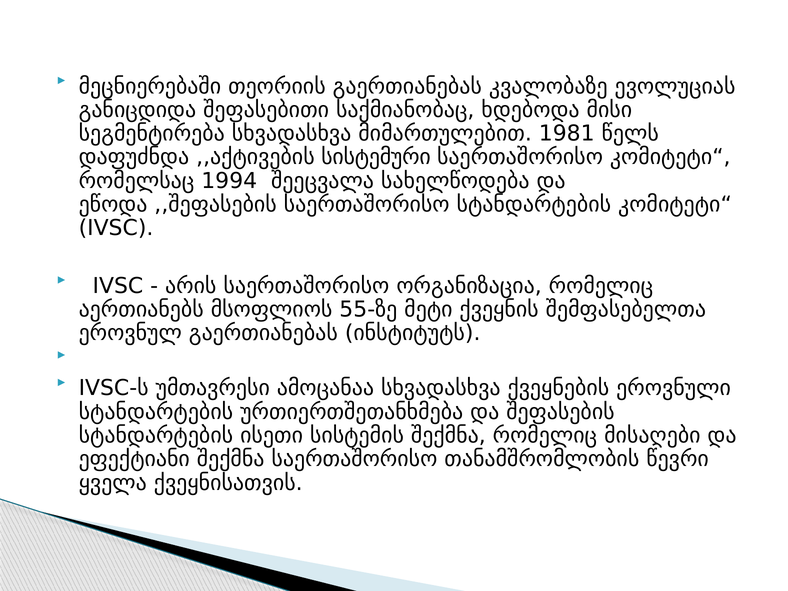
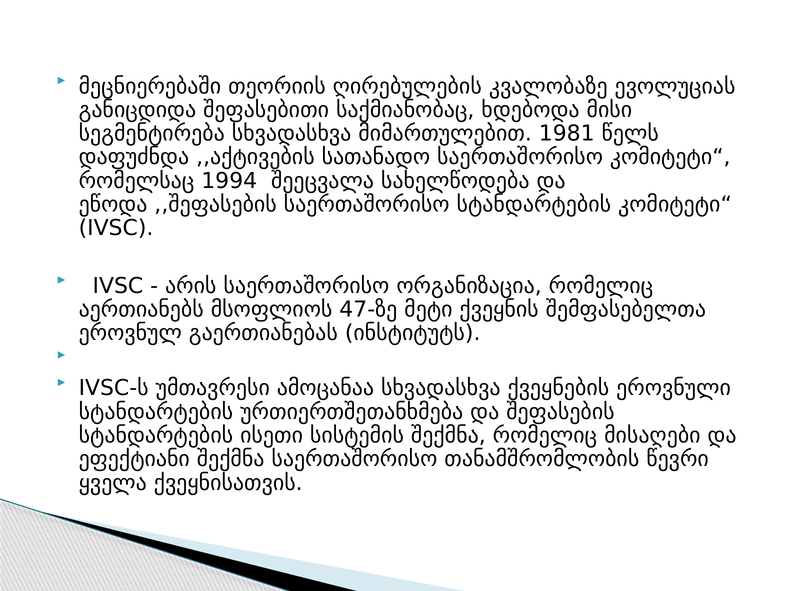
თეორიის გაერთიანებას: გაერთიანებას -> ღირებულების (407, 86)
სისტემური: სისტემური -> სათანადო (376, 157)
55-ზე: 55-ზე -> 47-ზე (368, 309)
